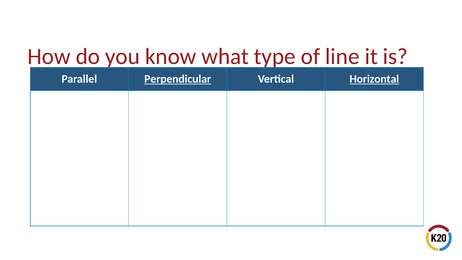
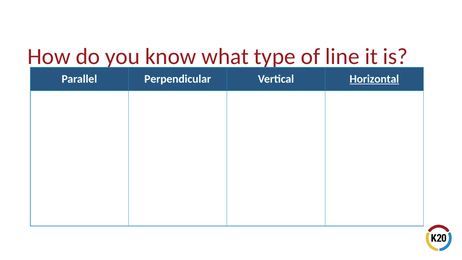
Perpendicular underline: present -> none (178, 79)
